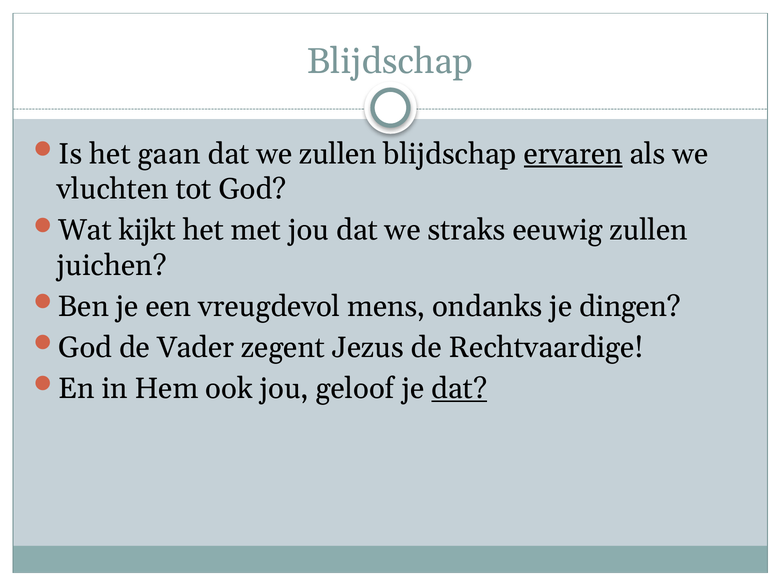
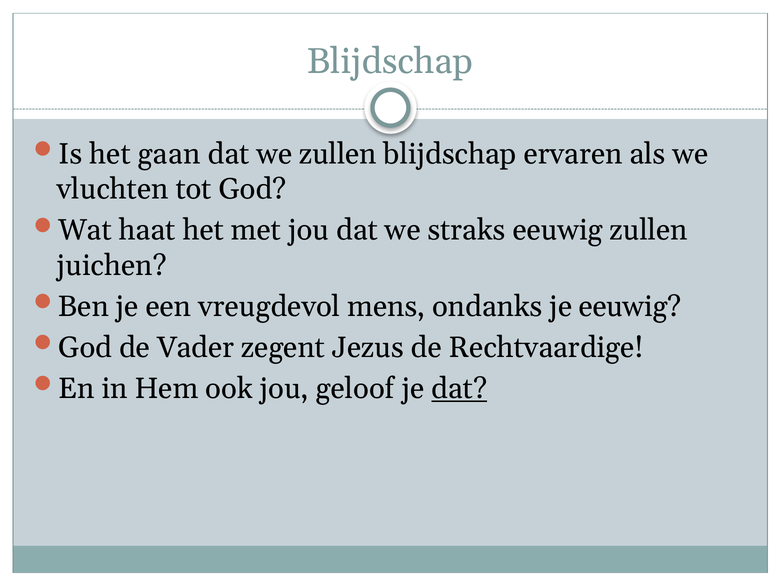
ervaren underline: present -> none (573, 154)
kijkt: kijkt -> haat (147, 230)
je dingen: dingen -> eeuwig (630, 306)
